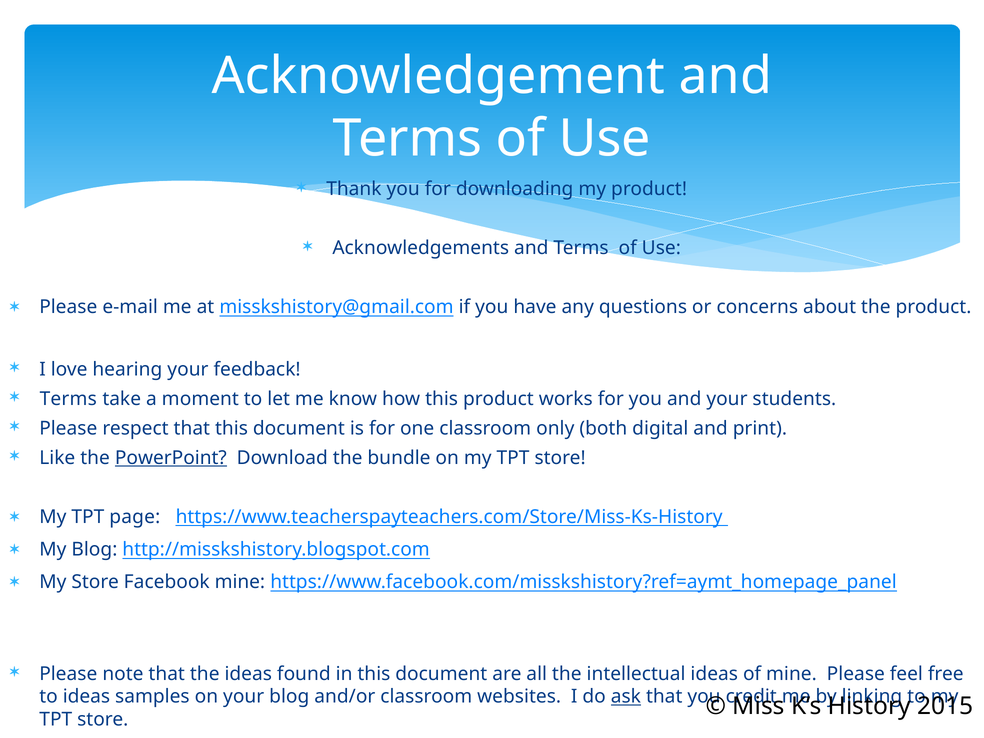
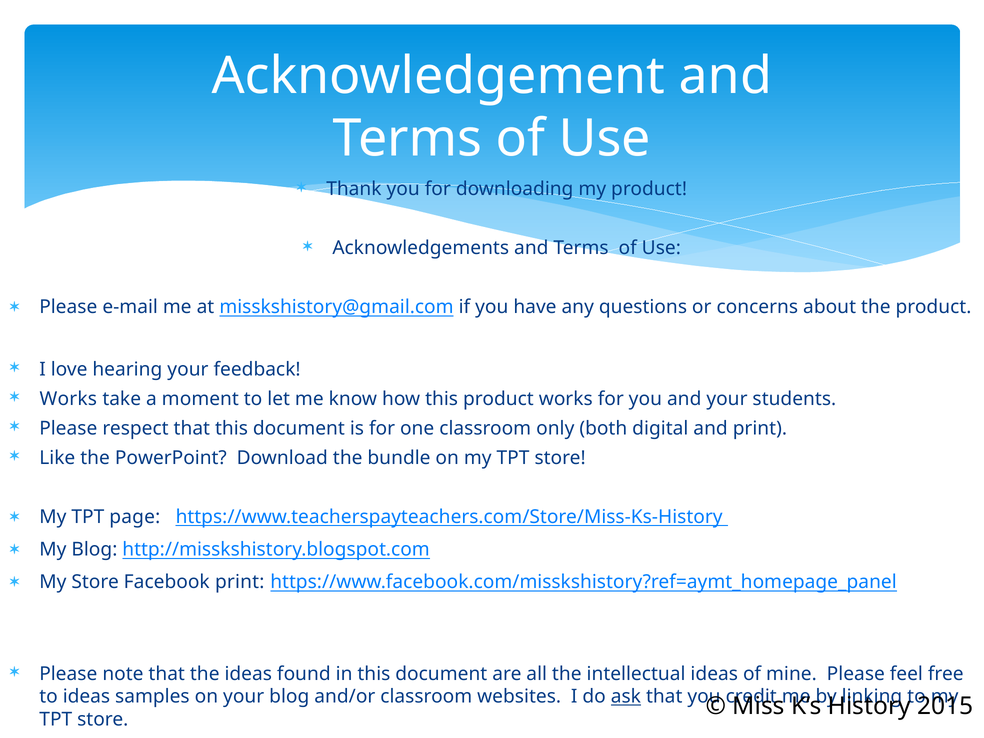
Terms: Terms -> Works (68, 399)
PowerPoint underline: present -> none (171, 458)
Facebook mine: mine -> print (240, 582)
